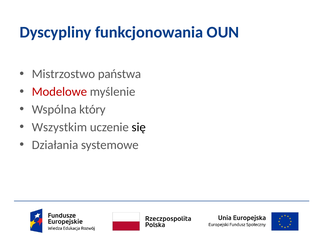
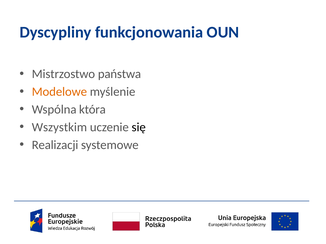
Modelowe colour: red -> orange (59, 92)
który: który -> która (92, 110)
Działania: Działania -> Realizacji (55, 145)
